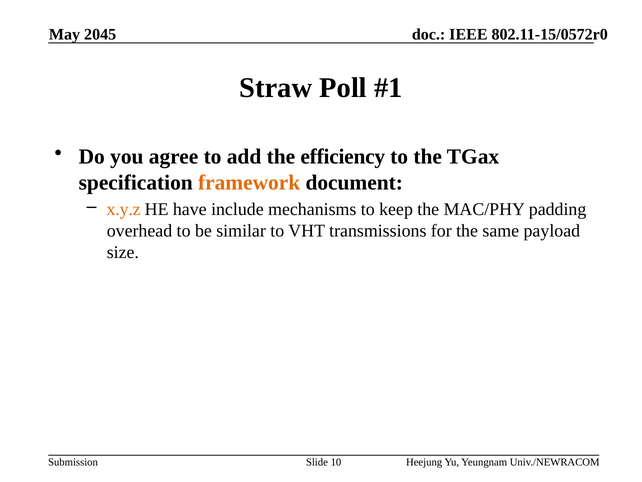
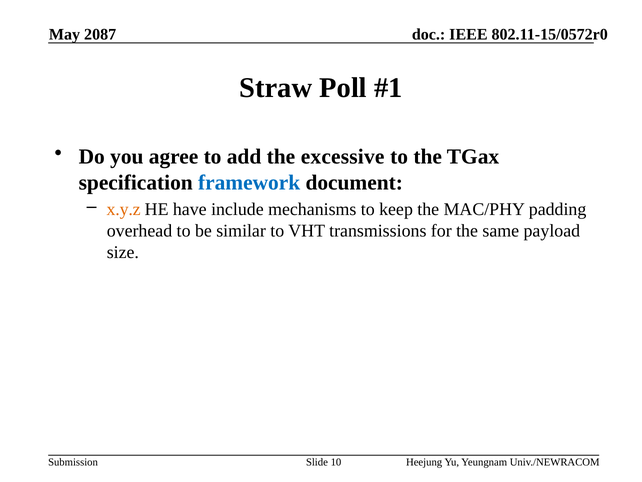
2045: 2045 -> 2087 (100, 34)
efficiency: efficiency -> excessive (343, 157)
framework colour: orange -> blue (249, 182)
